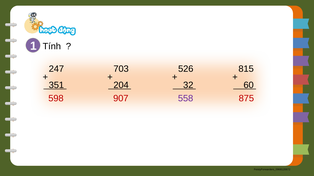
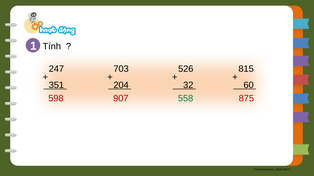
558 colour: purple -> green (186, 99)
